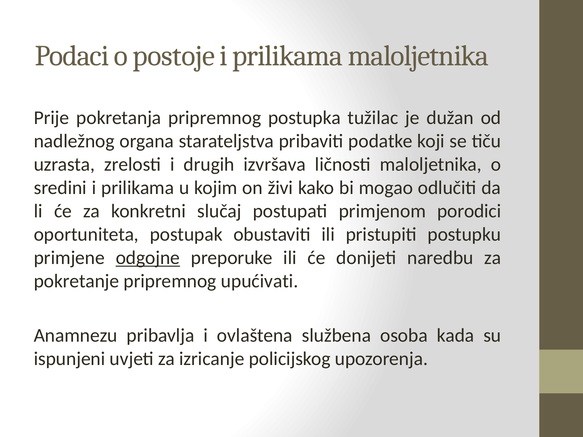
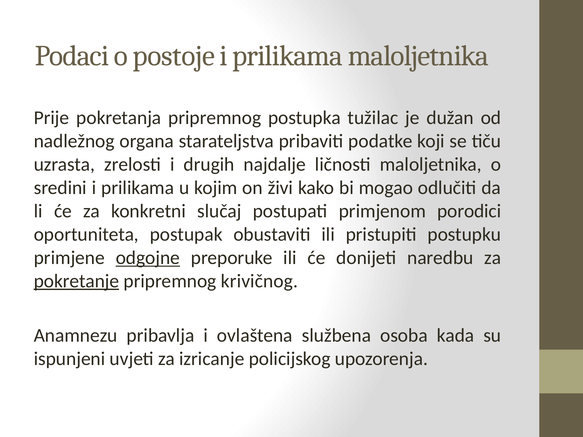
izvršava: izvršava -> najdalje (275, 165)
pokretanje underline: none -> present (76, 281)
upućivati: upućivati -> krivičnog (260, 281)
